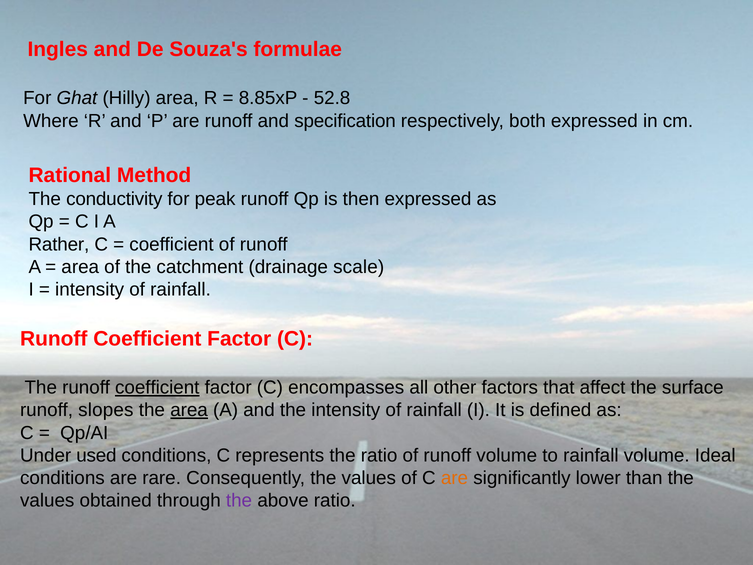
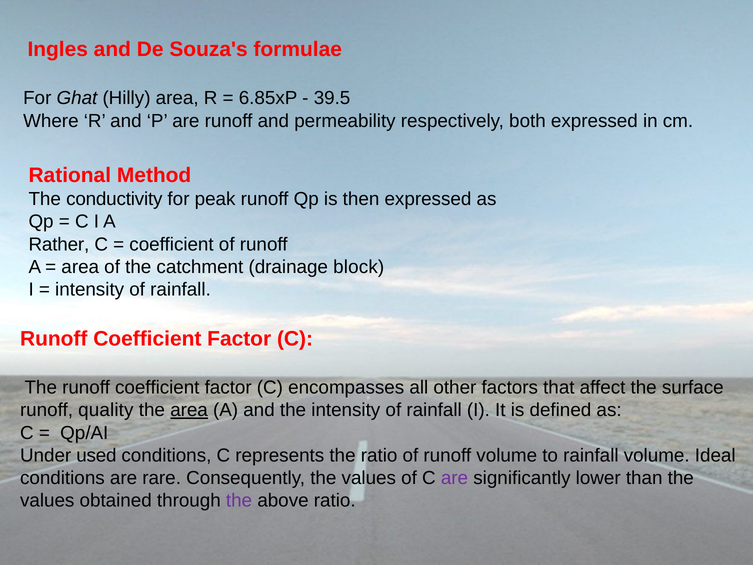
8.85xP: 8.85xP -> 6.85xP (268, 98)
52.8: 52.8 -> 39.5 (332, 98)
specification: specification -> permeability (345, 121)
scale: scale -> block (359, 267)
coefficient underline: present -> none (157, 387)
slopes: slopes -> quality (106, 410)
are colour: orange -> purple (454, 478)
